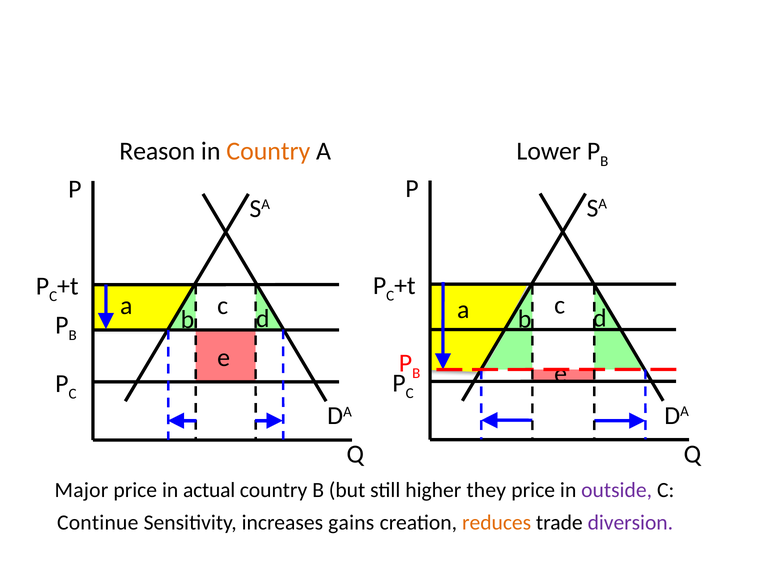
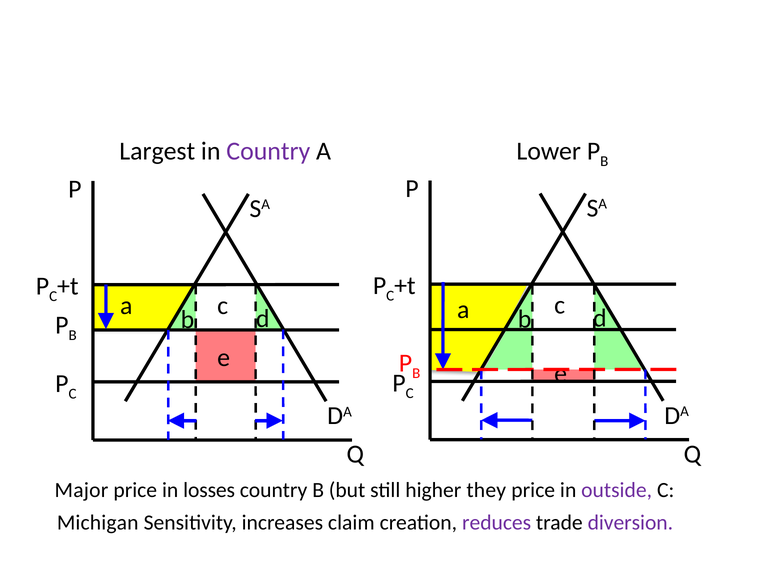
Reason: Reason -> Largest (157, 151)
Country colour: orange -> purple (268, 151)
actual: actual -> losses (209, 490)
Continue: Continue -> Michigan (98, 523)
gains: gains -> claim (351, 523)
reduces colour: orange -> purple (497, 523)
